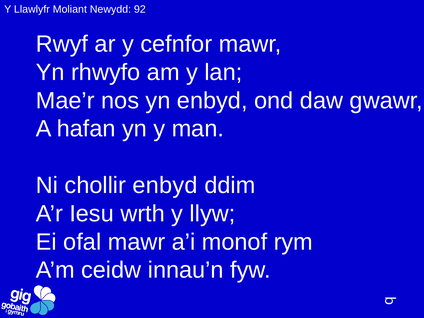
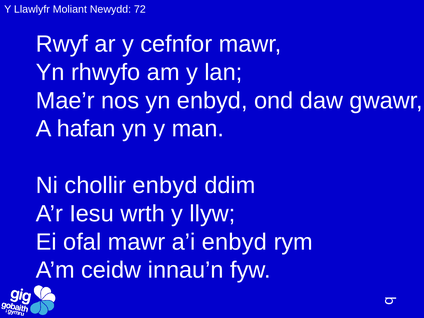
92: 92 -> 72 (140, 9)
a’i monof: monof -> enbyd (234, 242)
